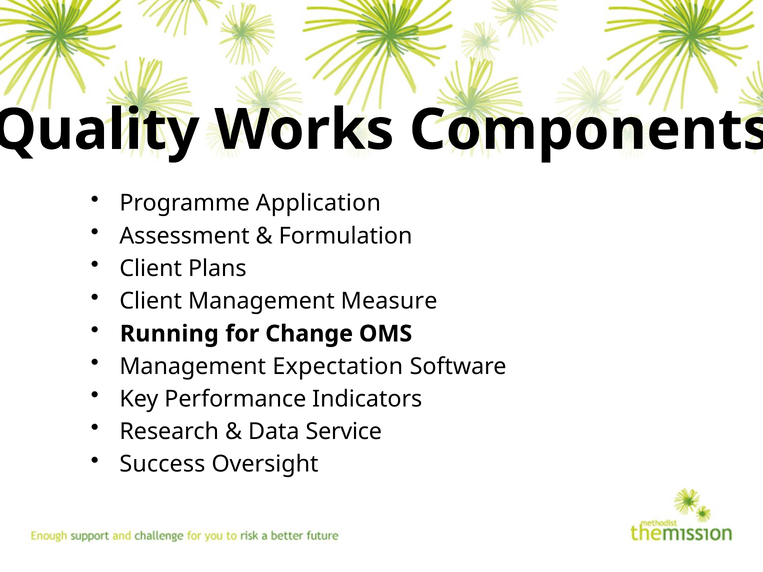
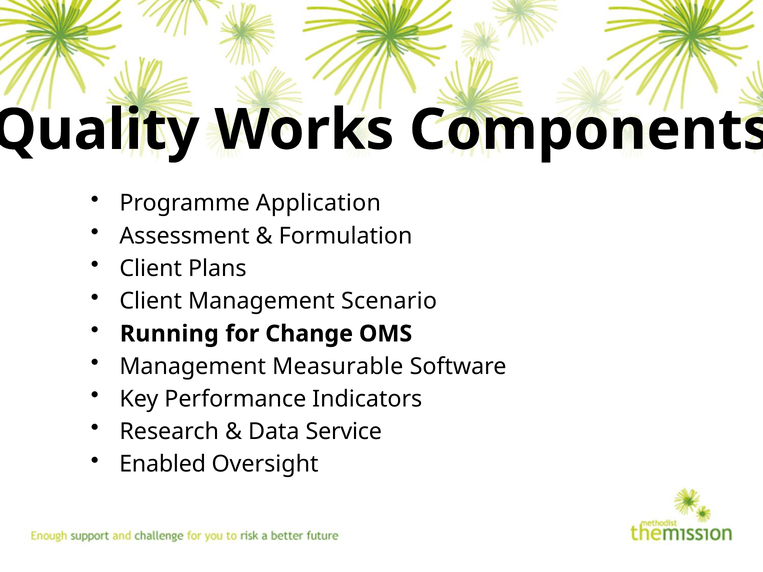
Measure: Measure -> Scenario (389, 301)
Expectation: Expectation -> Measurable (338, 367)
Success: Success -> Enabled (163, 464)
